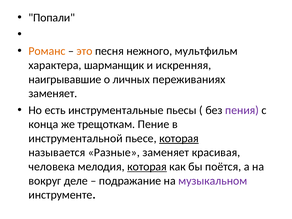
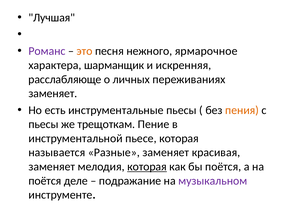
Попали: Попали -> Лучшая (52, 18)
Романс colour: orange -> purple (47, 51)
мультфильм: мультфильм -> ярмарочное (206, 51)
наигрывавшие: наигрывавшие -> расслабляюще (65, 79)
пения colour: purple -> orange (242, 110)
конца: конца -> пьесы (43, 124)
которая underline: present -> none (179, 138)
человека: человека -> заменяет (52, 167)
вокруг: вокруг -> поётся (45, 181)
